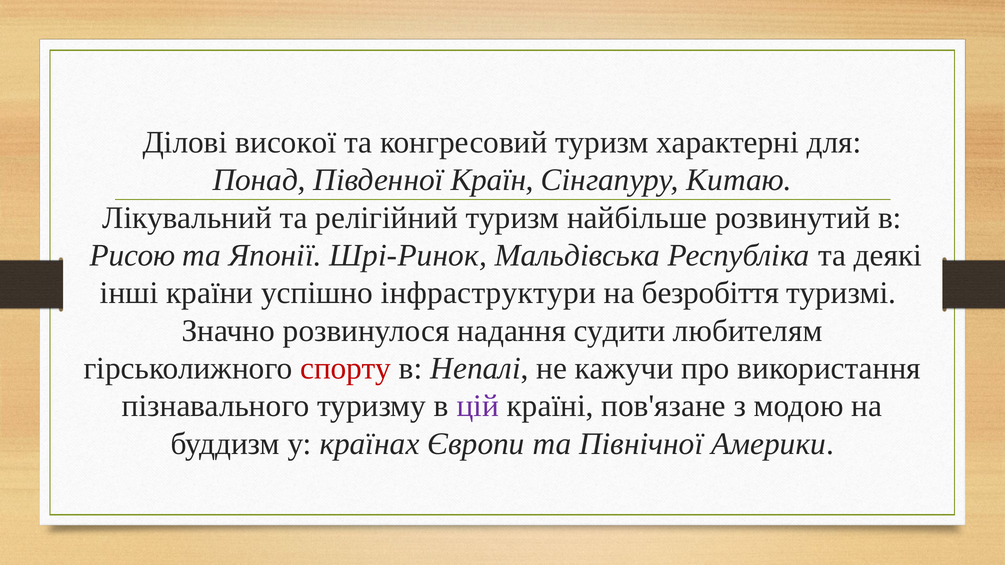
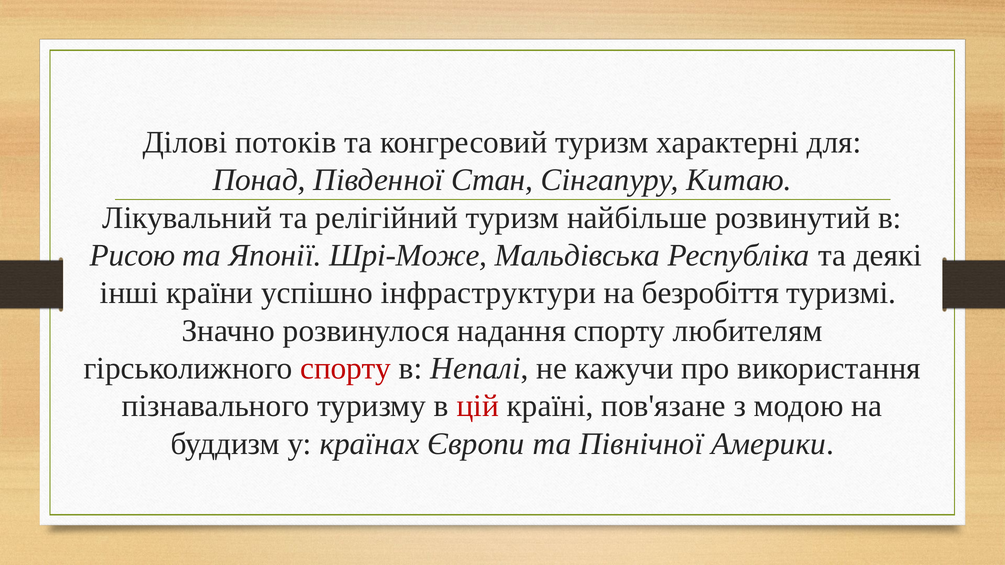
високої: високої -> потоків (286, 142)
Країн: Країн -> Стан (492, 180)
Шрі-Ринок: Шрі-Ринок -> Шрі-Може (408, 255)
надання судити: судити -> спорту (619, 331)
цій colour: purple -> red (478, 406)
